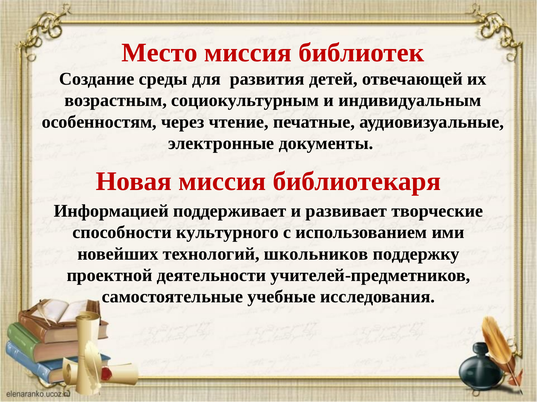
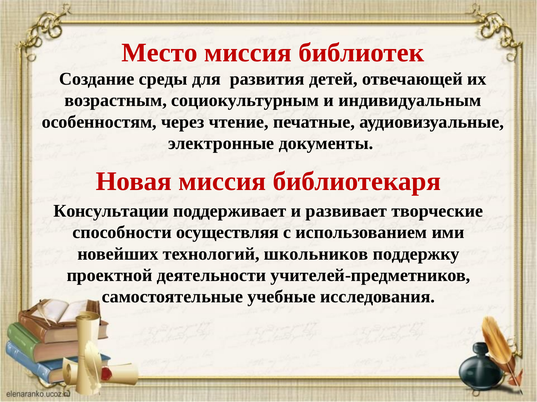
Информацией: Информацией -> Консультации (111, 211)
культурного: культурного -> осуществляя (228, 233)
